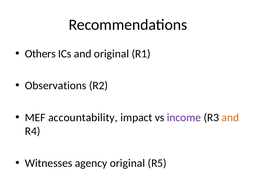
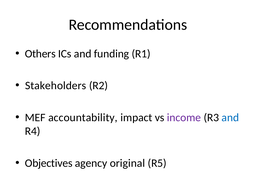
and original: original -> funding (112, 54)
Observations: Observations -> Stakeholders (56, 86)
and colour: orange -> blue (230, 117)
Witnesses: Witnesses -> Objectives (49, 163)
